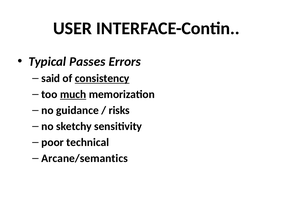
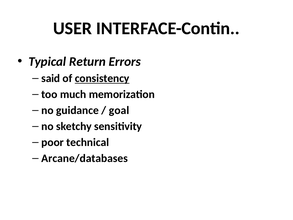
Passes: Passes -> Return (87, 61)
much underline: present -> none (73, 94)
risks: risks -> goal (119, 110)
Arcane/semantics: Arcane/semantics -> Arcane/databases (85, 158)
